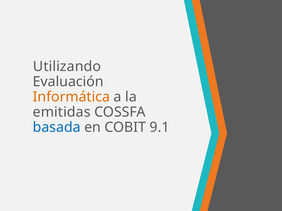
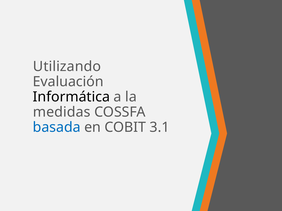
Informática colour: orange -> black (71, 97)
emitidas: emitidas -> medidas (62, 112)
9.1: 9.1 -> 3.1 (160, 128)
